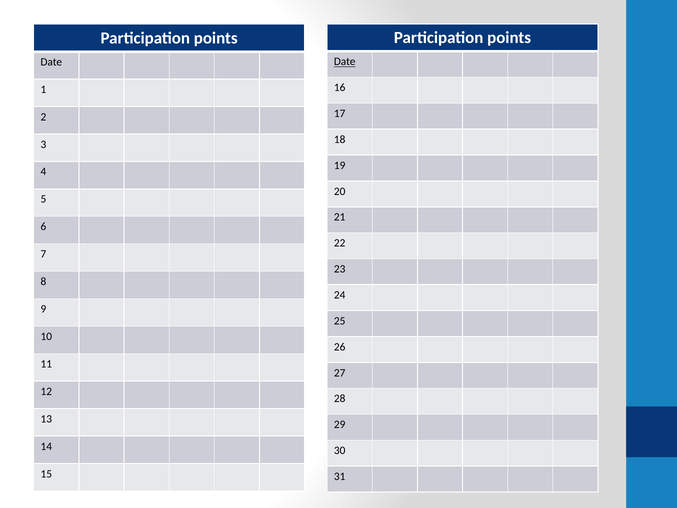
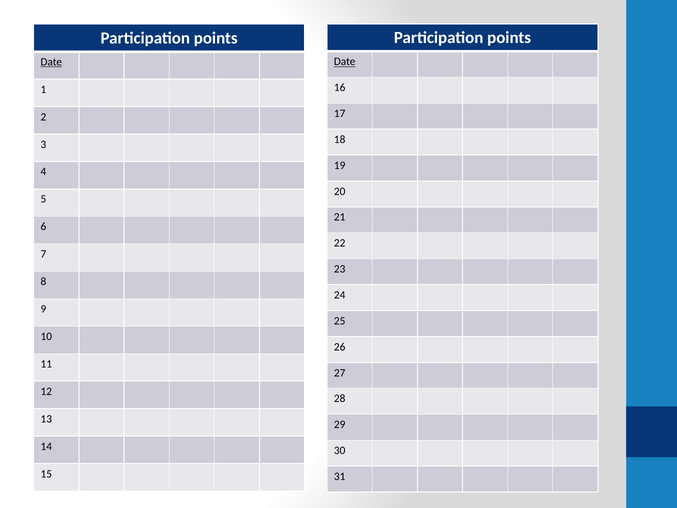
Date underline: none -> present (51, 62)
